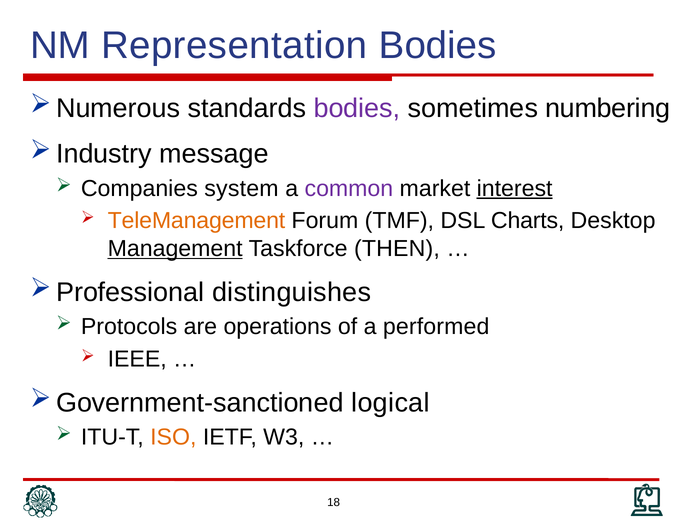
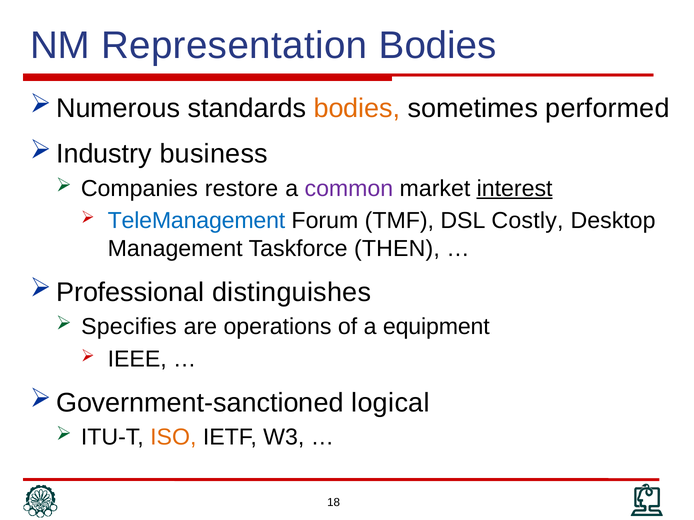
bodies colour: purple -> orange (357, 108)
numbering: numbering -> performed (608, 108)
message: message -> business (214, 154)
system: system -> restore (241, 189)
TeleManagement colour: orange -> blue (196, 221)
Charts: Charts -> Costly (527, 221)
Management underline: present -> none (175, 249)
Protocols: Protocols -> Specifies (129, 327)
performed: performed -> equipment (436, 327)
